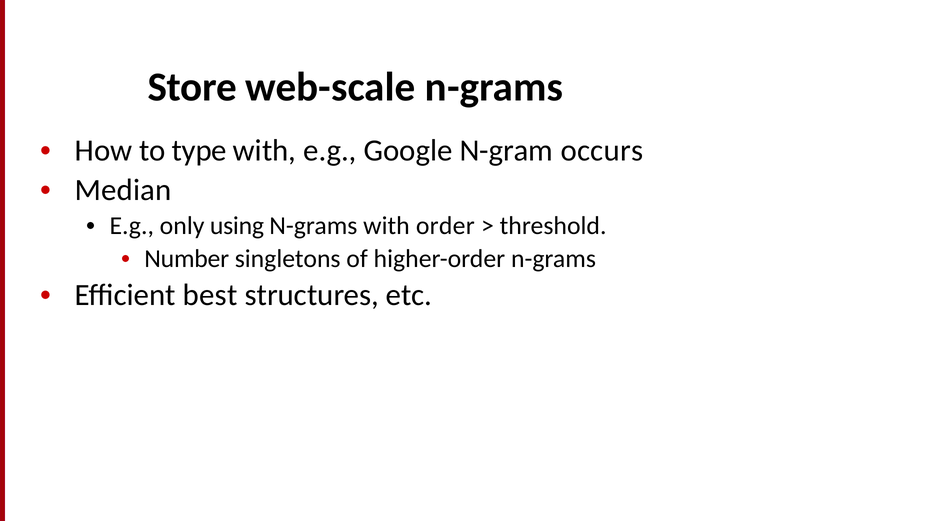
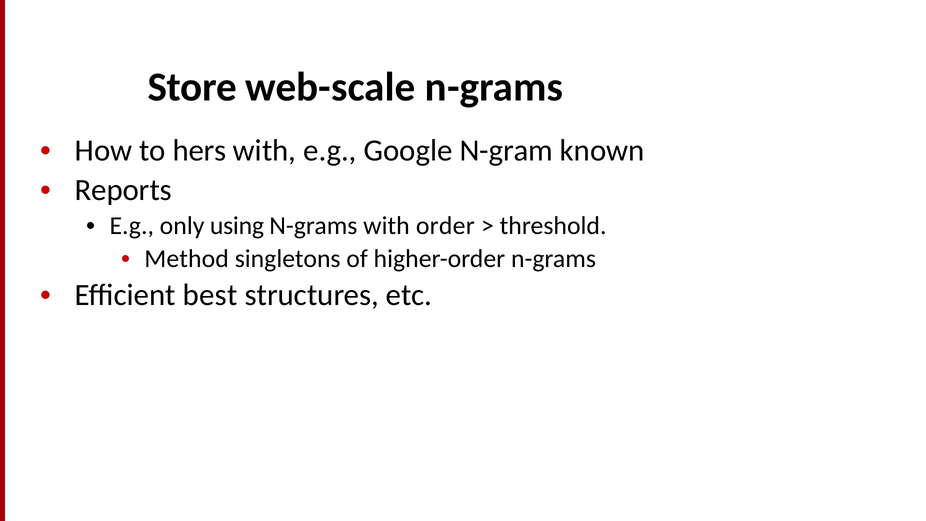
type: type -> hers (199, 150)
occurs: occurs -> known (602, 150)
Median: Median -> Reports (123, 190)
Number: Number -> Method (187, 258)
